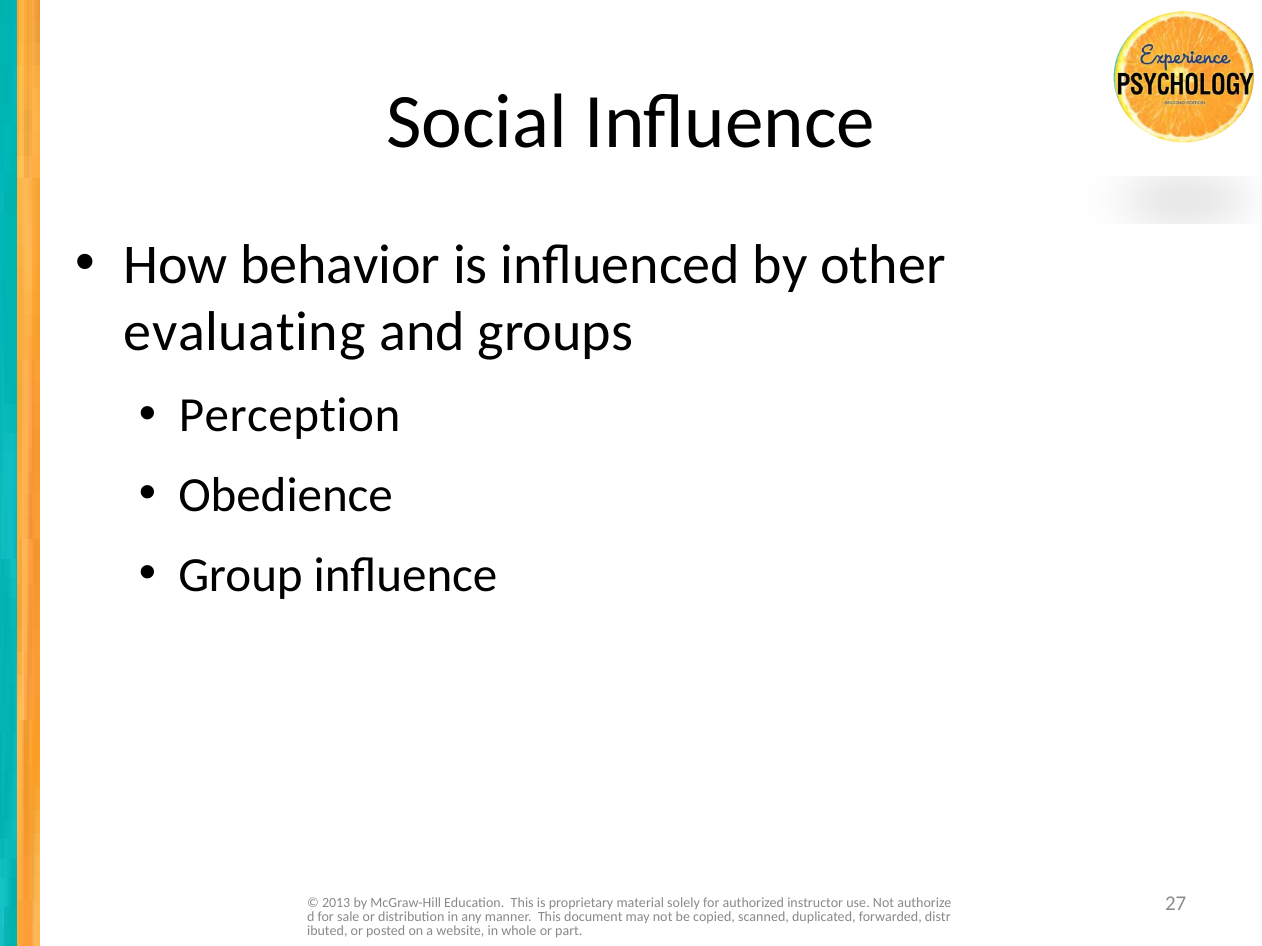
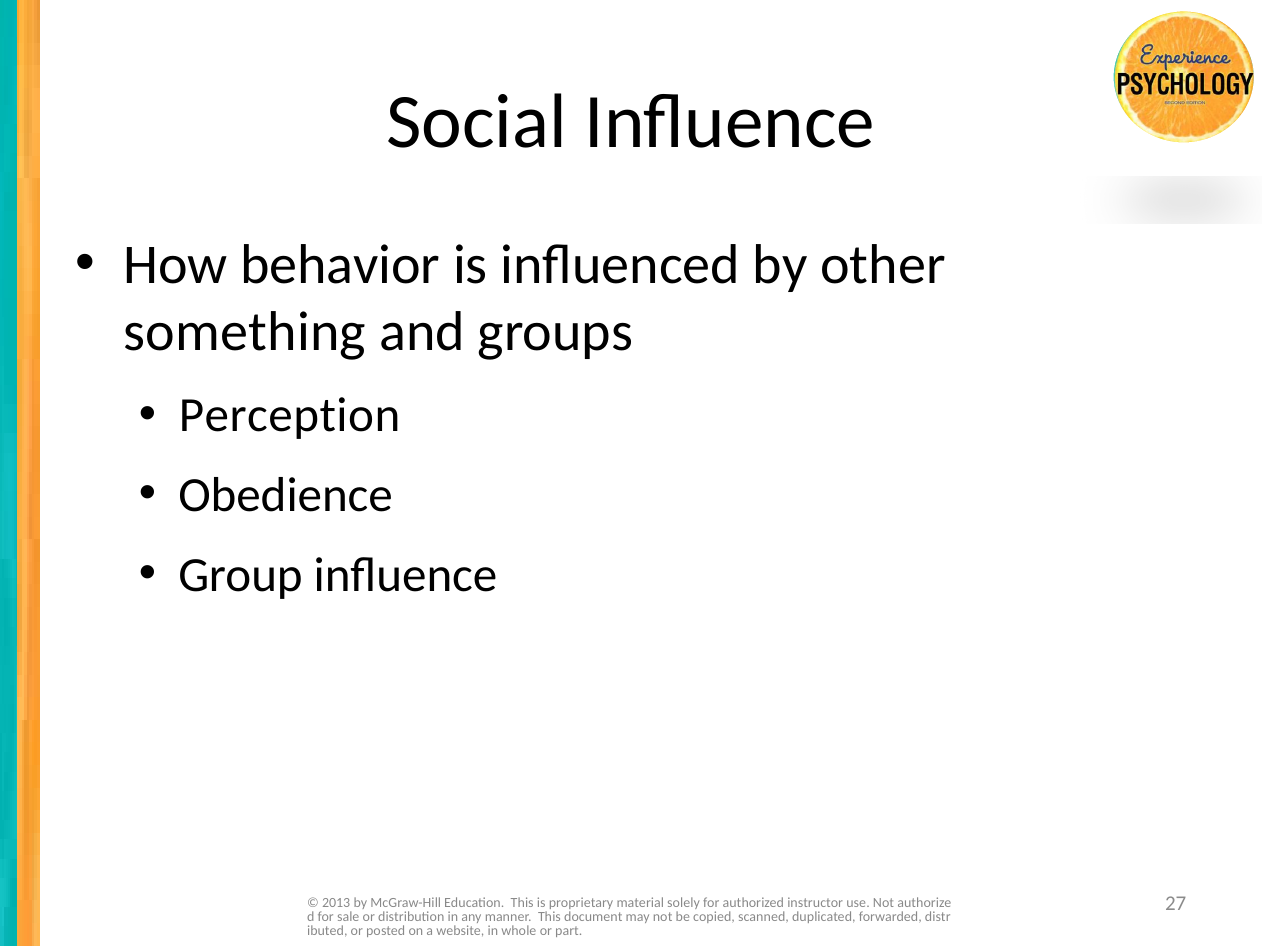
evaluating: evaluating -> something (245, 332)
